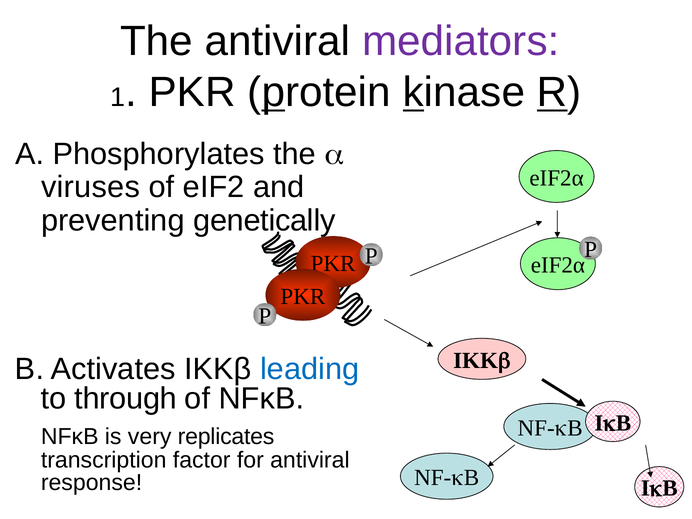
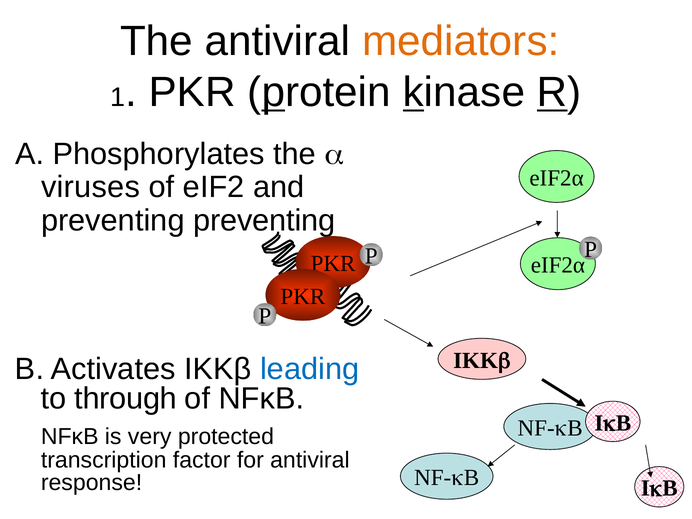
mediators colour: purple -> orange (461, 41)
preventing genetically: genetically -> preventing (264, 221)
replicates: replicates -> protected (226, 437)
